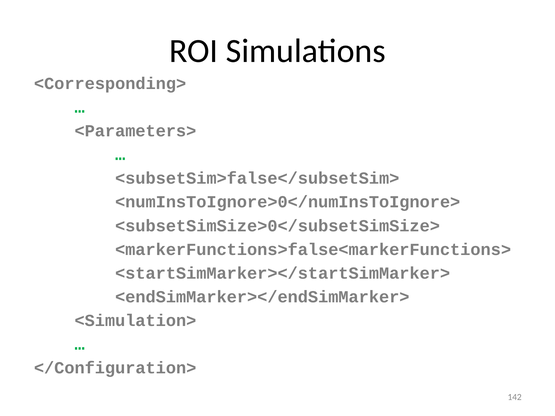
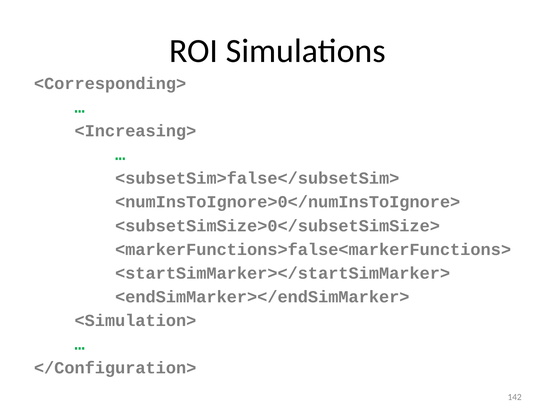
<Parameters>: <Parameters> -> <Increasing> (135, 131)
